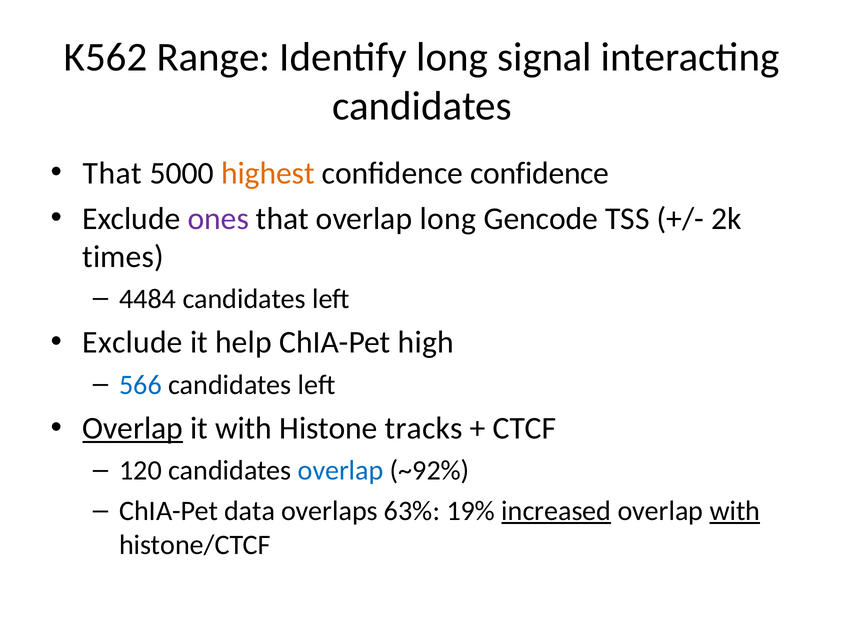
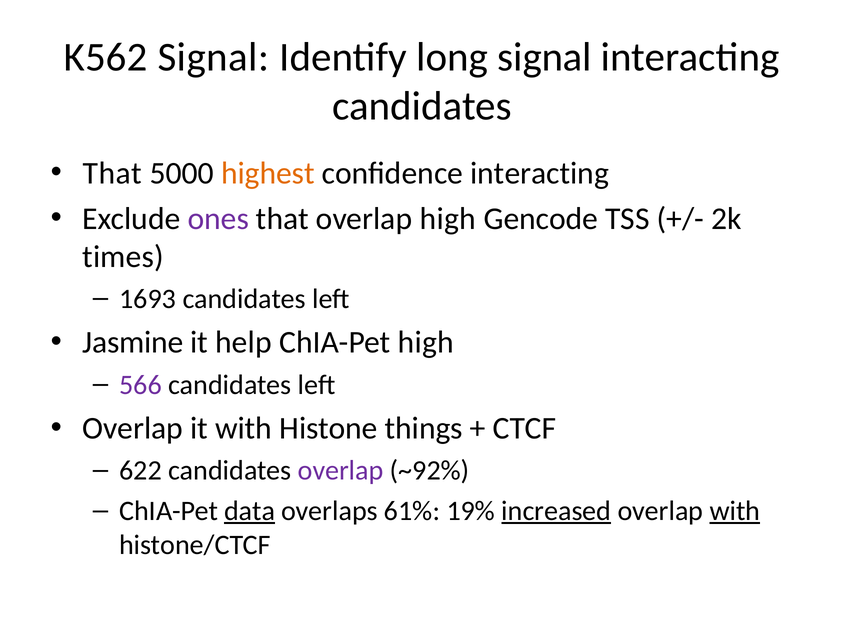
K562 Range: Range -> Signal (213, 57)
confidence confidence: confidence -> interacting (540, 173)
overlap long: long -> high (448, 219)
4484: 4484 -> 1693 (148, 299)
Exclude: Exclude -> Jasmine (133, 343)
566 colour: blue -> purple (141, 385)
Overlap underline: present -> none (133, 428)
tracks: tracks -> things (424, 428)
120: 120 -> 622 (141, 471)
overlap colour: blue -> purple (341, 471)
data underline: none -> present (250, 511)
63%: 63% -> 61% (412, 511)
